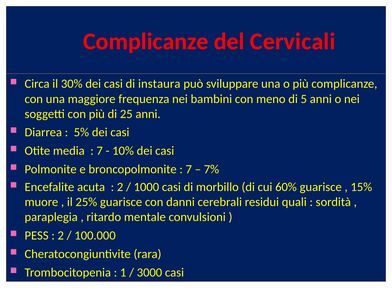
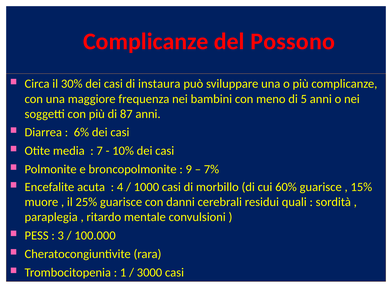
Cervicali: Cervicali -> Possono (293, 41)
25: 25 -> 87 (126, 114)
5%: 5% -> 6% (81, 132)
7: 7 -> 9 (189, 169)
2: 2 -> 4 (120, 187)
2: 2 -> 3 (61, 235)
